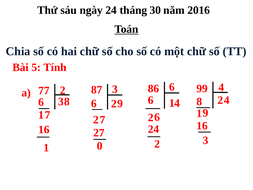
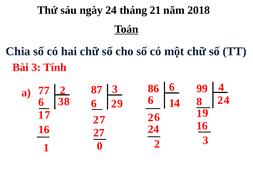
30: 30 -> 21 (155, 10)
2016: 2016 -> 2018 (199, 10)
Bài 5: 5 -> 3 (36, 67)
